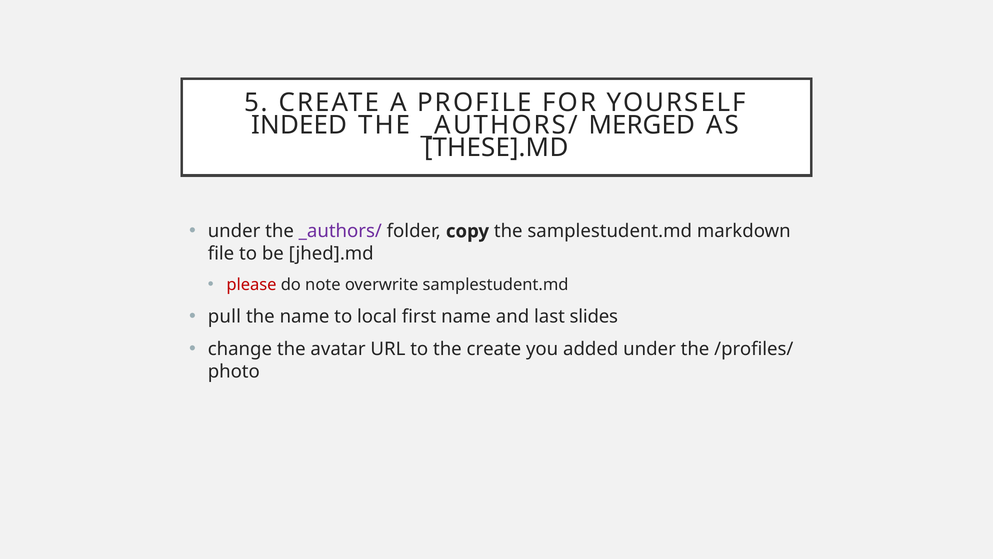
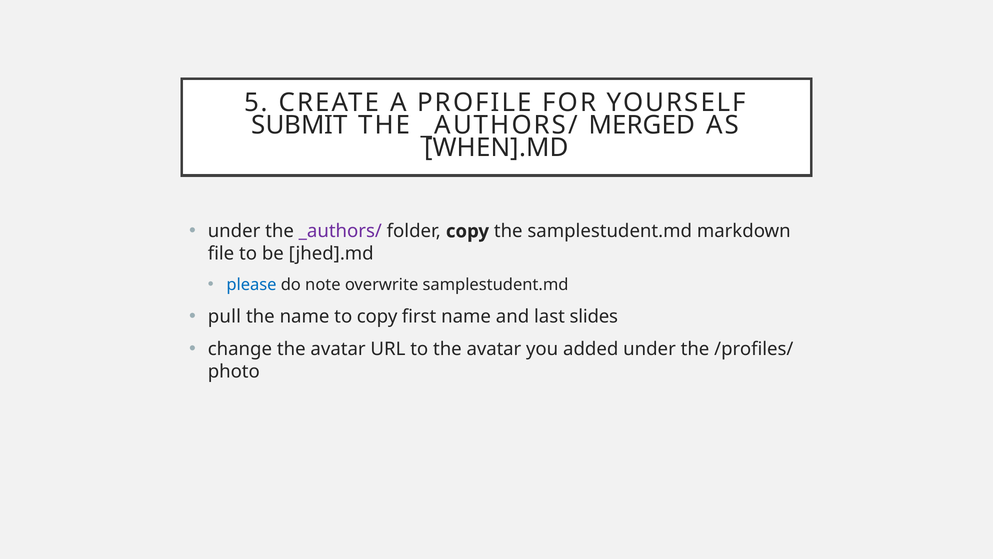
INDEED: INDEED -> SUBMIT (299, 125)
THESE].MD: THESE].MD -> WHEN].MD (496, 147)
please colour: red -> blue (251, 285)
to local: local -> copy (377, 316)
to the create: create -> avatar (494, 349)
